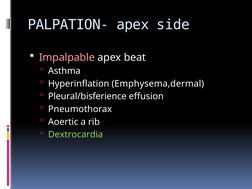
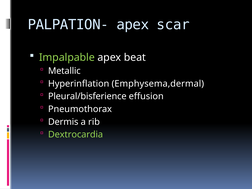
side: side -> scar (173, 25)
Impalpable colour: pink -> light green (67, 57)
Asthma: Asthma -> Metallic (64, 71)
Aoertic: Aoertic -> Dermis (63, 122)
